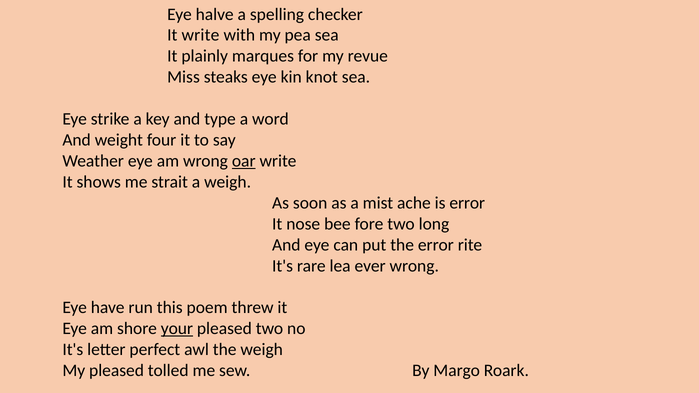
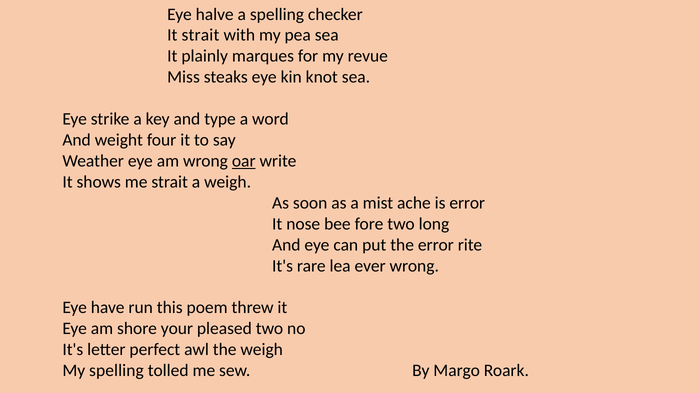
It write: write -> strait (200, 35)
your underline: present -> none (177, 329)
My pleased: pleased -> spelling (116, 371)
